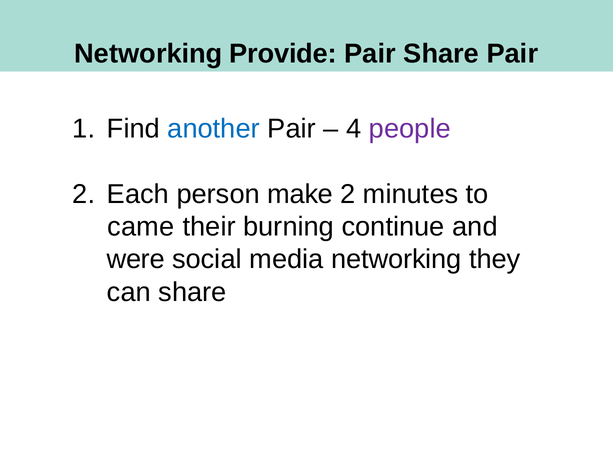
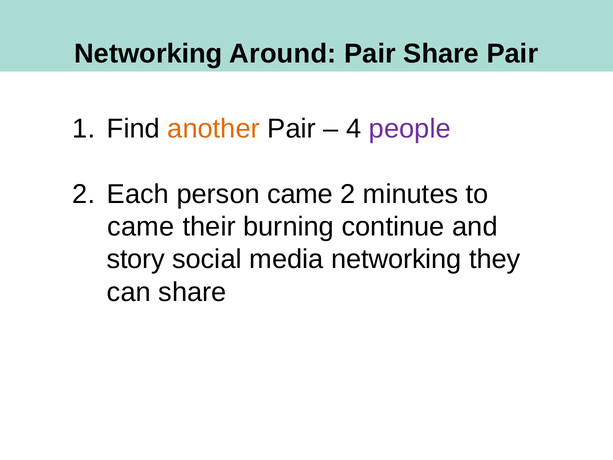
Provide: Provide -> Around (283, 54)
another colour: blue -> orange (214, 129)
person make: make -> came (300, 194)
were: were -> story (136, 259)
